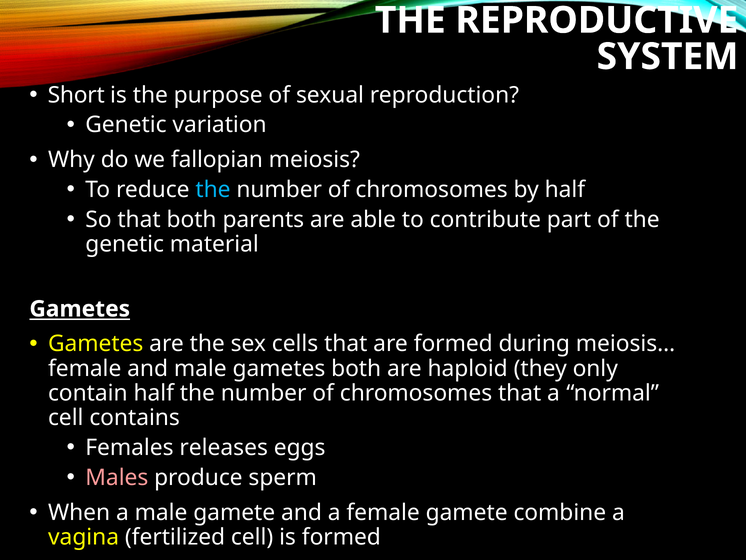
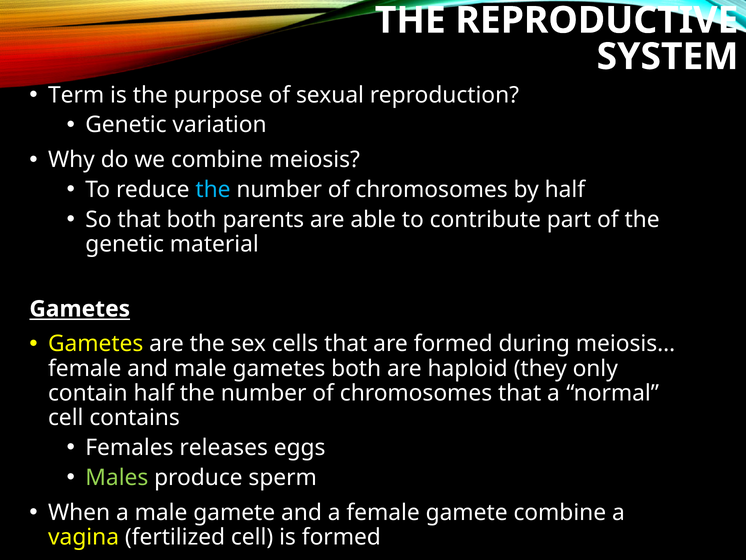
Short: Short -> Term (76, 95)
we fallopian: fallopian -> combine (217, 160)
Males colour: pink -> light green (117, 477)
